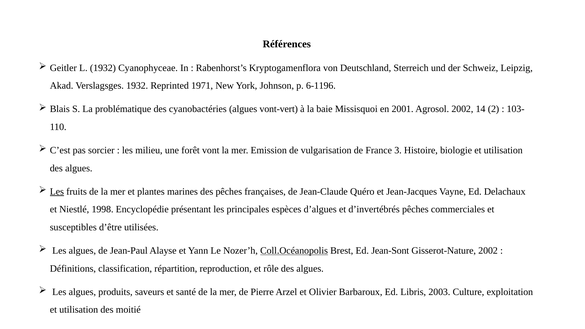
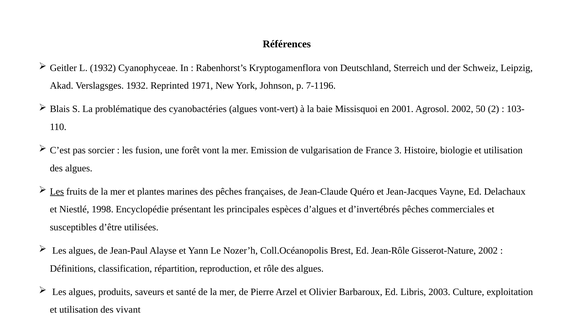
6-1196: 6-1196 -> 7-1196 (321, 86)
14: 14 -> 50 (481, 109)
milieu: milieu -> fusion (149, 150)
Coll.Océanopolis underline: present -> none (294, 251)
Jean-Sont: Jean-Sont -> Jean-Rôle (390, 251)
moitié: moitié -> vivant (128, 310)
